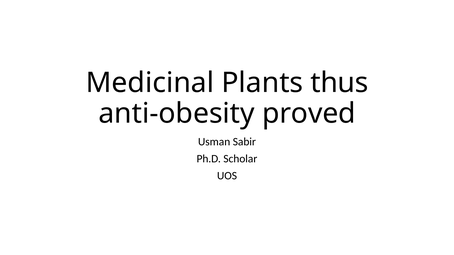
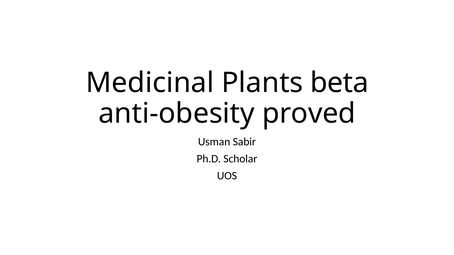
thus: thus -> beta (339, 83)
